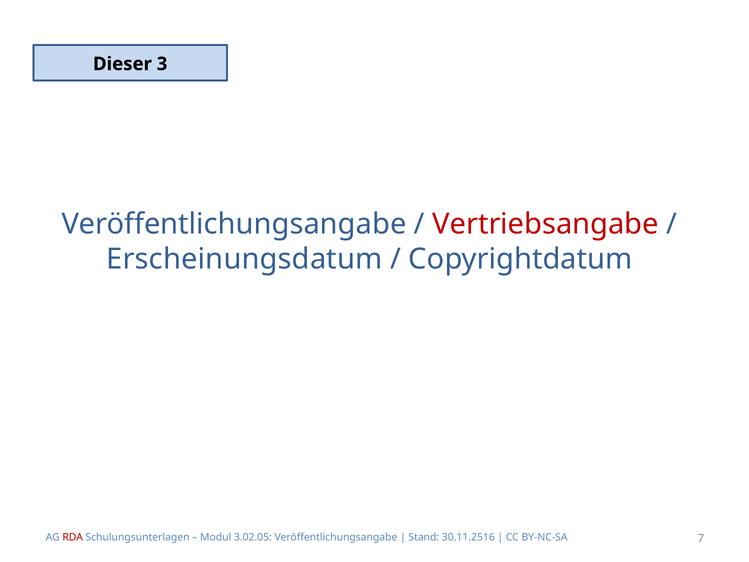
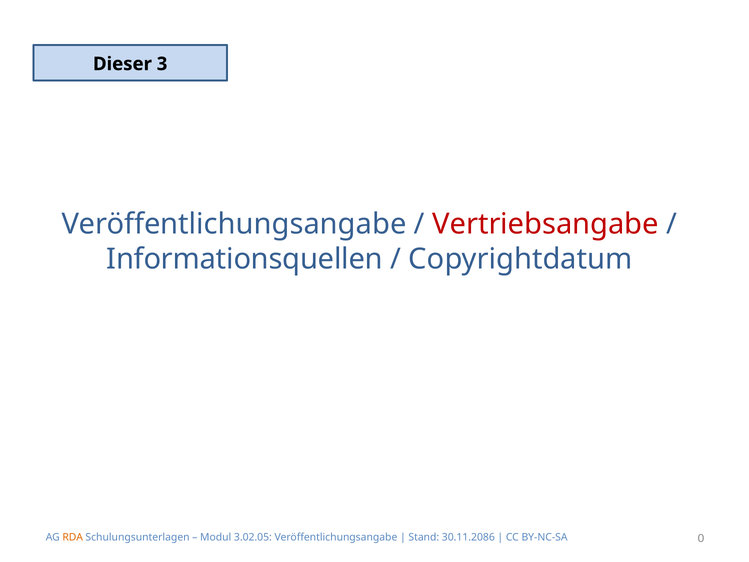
Erscheinungsdatum: Erscheinungsdatum -> Informationsquellen (245, 259)
RDA colour: red -> orange (73, 537)
30.11.2516: 30.11.2516 -> 30.11.2086 (468, 537)
7: 7 -> 0 (701, 538)
